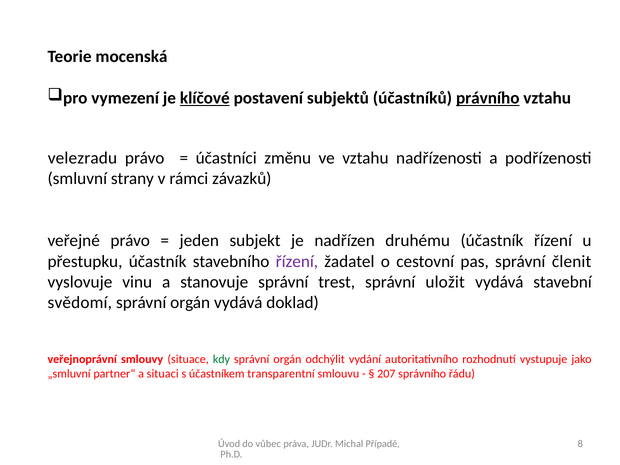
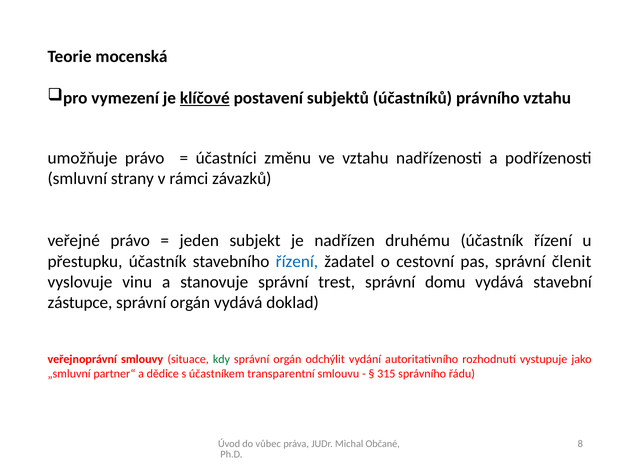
právního underline: present -> none (488, 98)
velezradu: velezradu -> umožňuje (83, 158)
řízení colour: purple -> blue (297, 261)
uložit: uložit -> domu (445, 282)
svědomí: svědomí -> zástupce (80, 303)
situaci: situaci -> dědice (163, 374)
207: 207 -> 315 (386, 374)
Případě: Případě -> Občané (383, 444)
